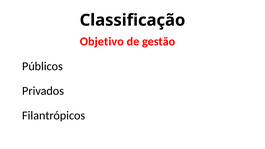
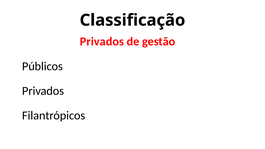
Objetivo: Objetivo -> Privados (102, 41)
